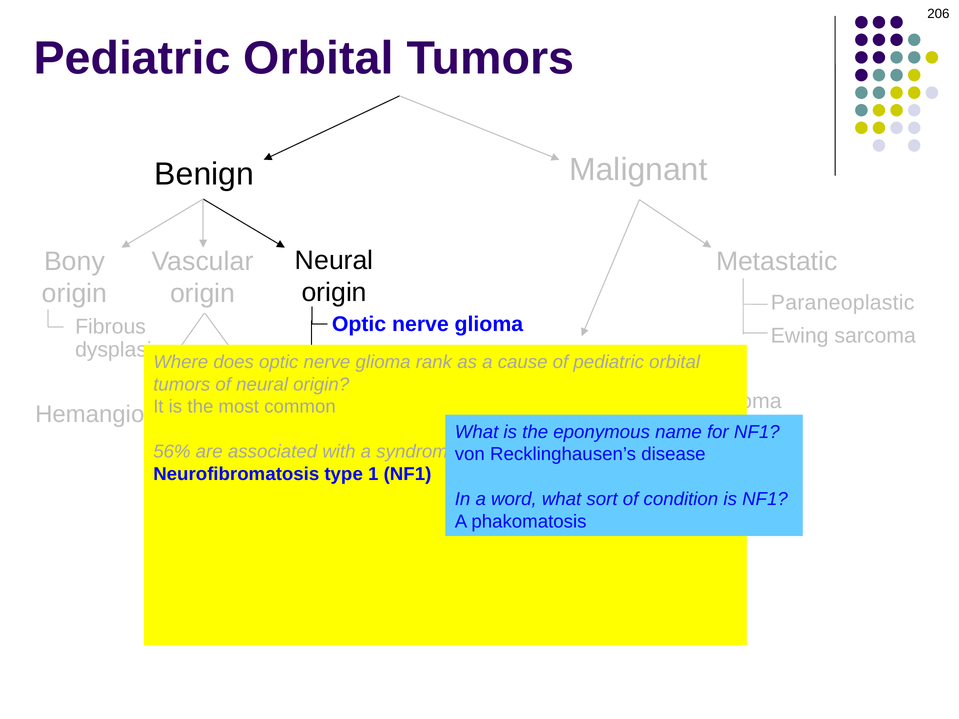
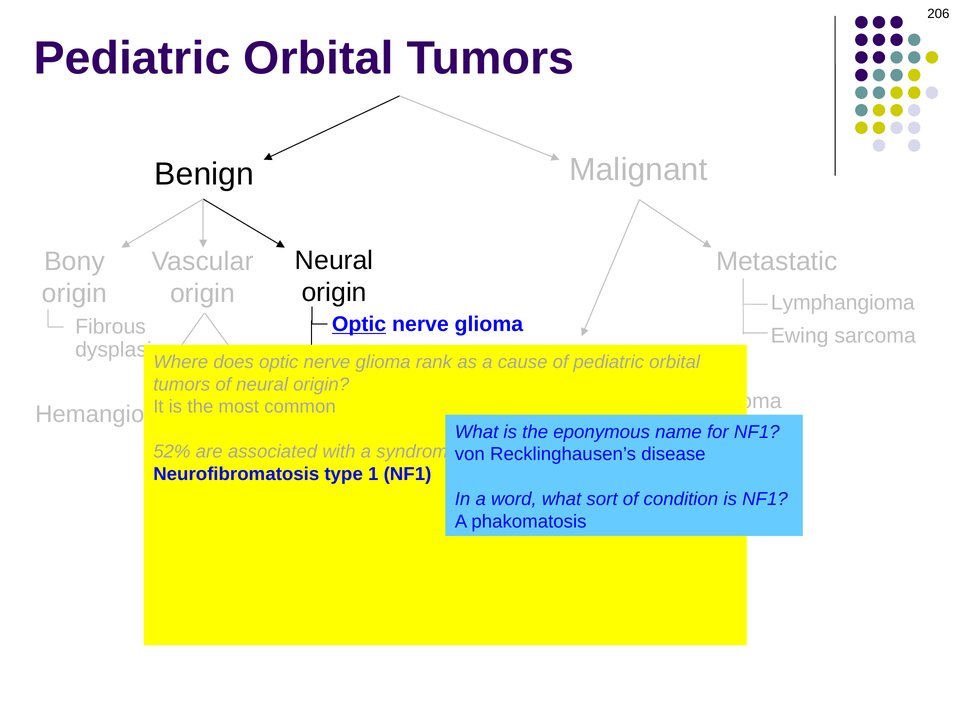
Paraneoplastic: Paraneoplastic -> Lymphangioma (843, 303)
Optic underline: none -> present (359, 324)
56%: 56% -> 52% (172, 452)
